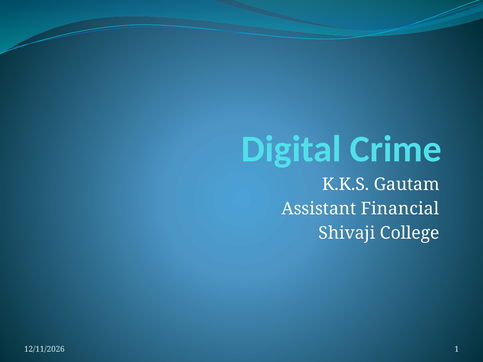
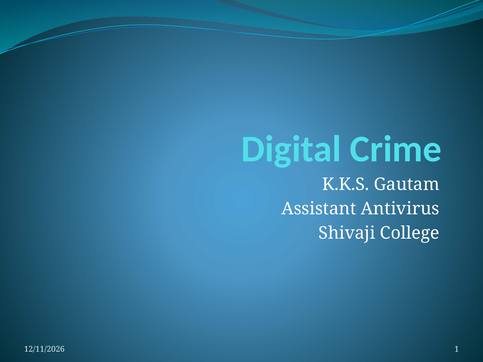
Financial: Financial -> Antivirus (400, 209)
